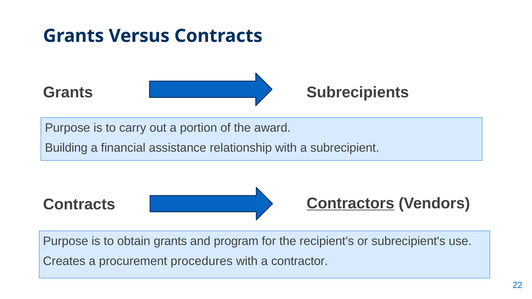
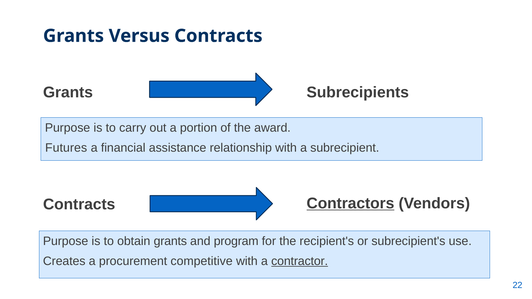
Building: Building -> Futures (66, 148)
procedures: procedures -> competitive (202, 261)
contractor underline: none -> present (300, 261)
